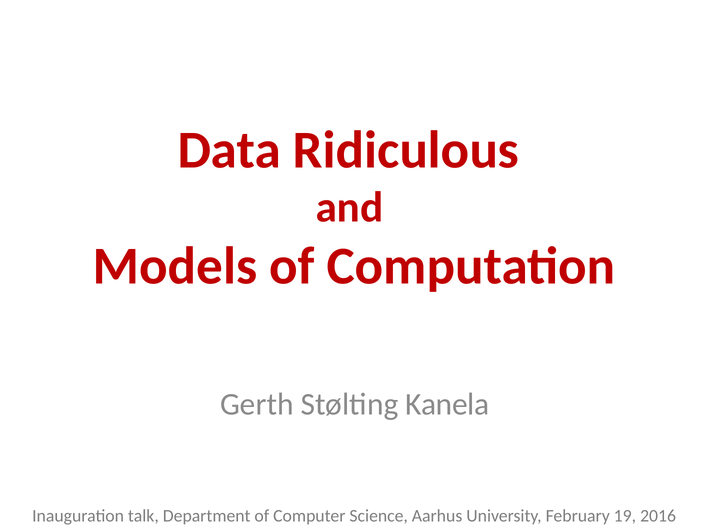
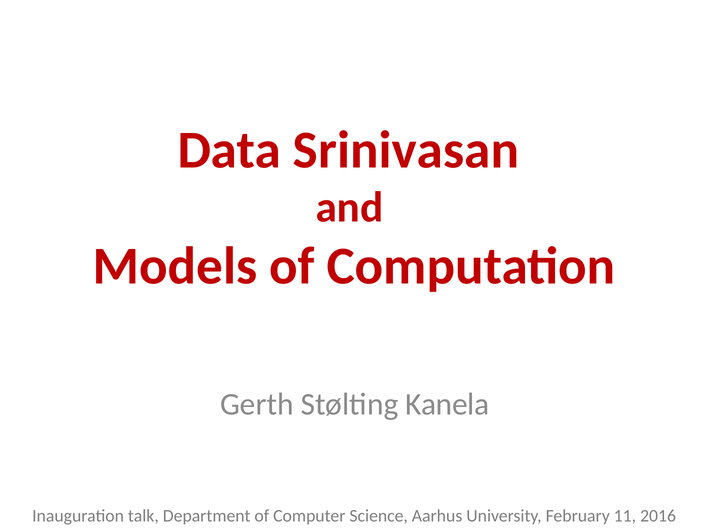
Ridiculous: Ridiculous -> Srinivasan (406, 150)
19: 19 -> 11 (625, 516)
